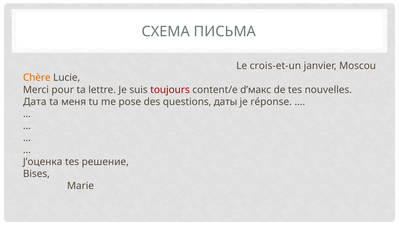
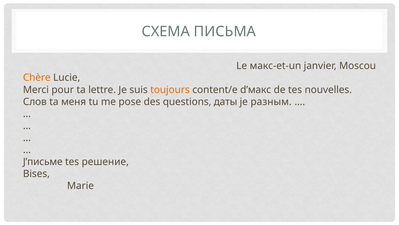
crois-et-un: crois-et-un -> макс-et-un (275, 66)
toujours colour: red -> orange (170, 89)
Дата: Дата -> Слов (35, 101)
réponse: réponse -> разным (271, 101)
J’оценка: J’оценка -> J’письме (43, 161)
